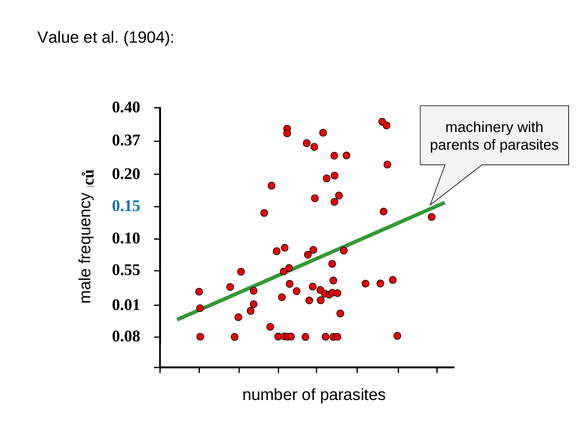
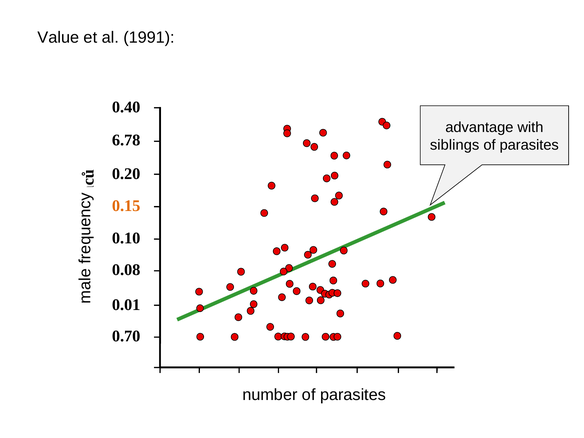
1904: 1904 -> 1991 (149, 38)
machinery: machinery -> advantage (479, 128)
0.37: 0.37 -> 6.78 (126, 140)
parents: parents -> siblings (455, 145)
0.15 colour: blue -> orange (126, 206)
0.55: 0.55 -> 0.08 (126, 270)
0.08: 0.08 -> 0.70 (126, 336)
